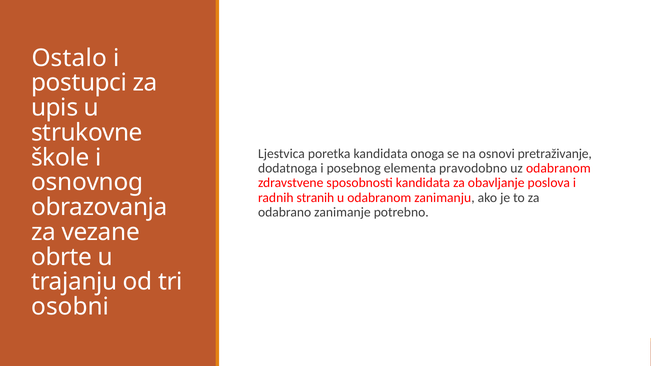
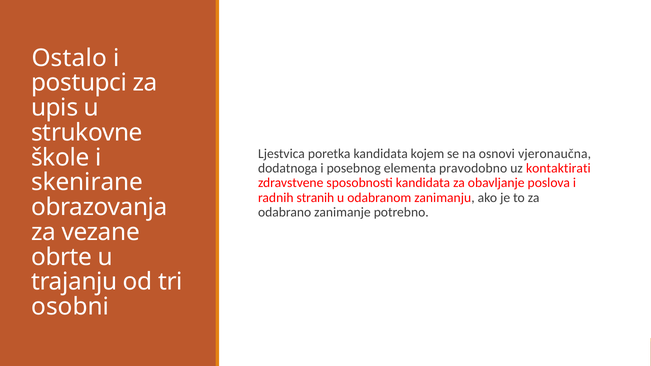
onoga: onoga -> kojem (427, 154)
pretraživanje: pretraživanje -> vjeronaučna (555, 154)
uz odabranom: odabranom -> kontaktirati (558, 168)
osnovnog: osnovnog -> skenirane (87, 182)
